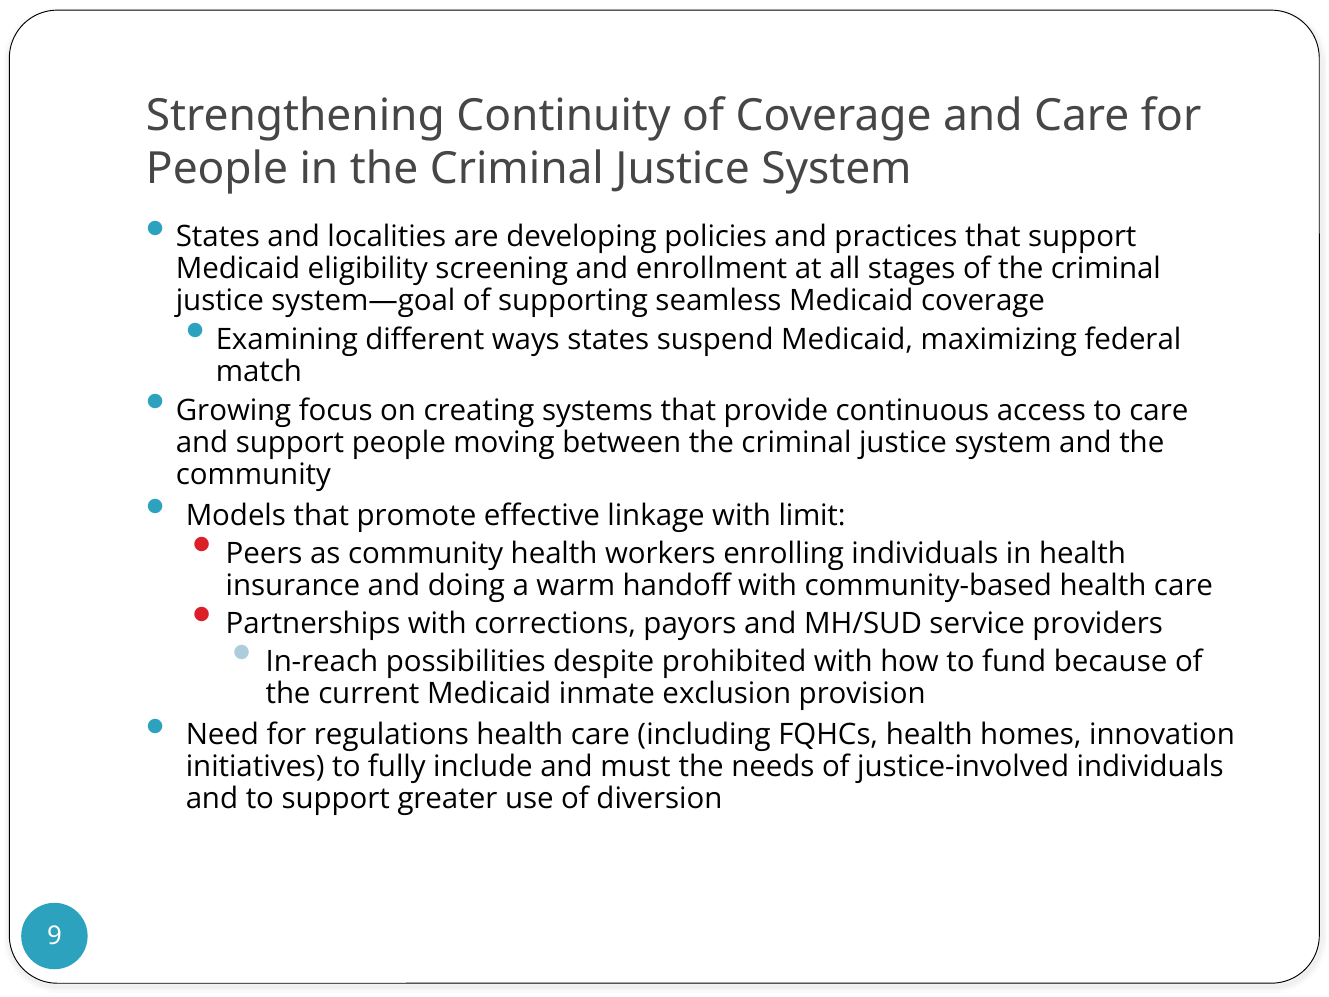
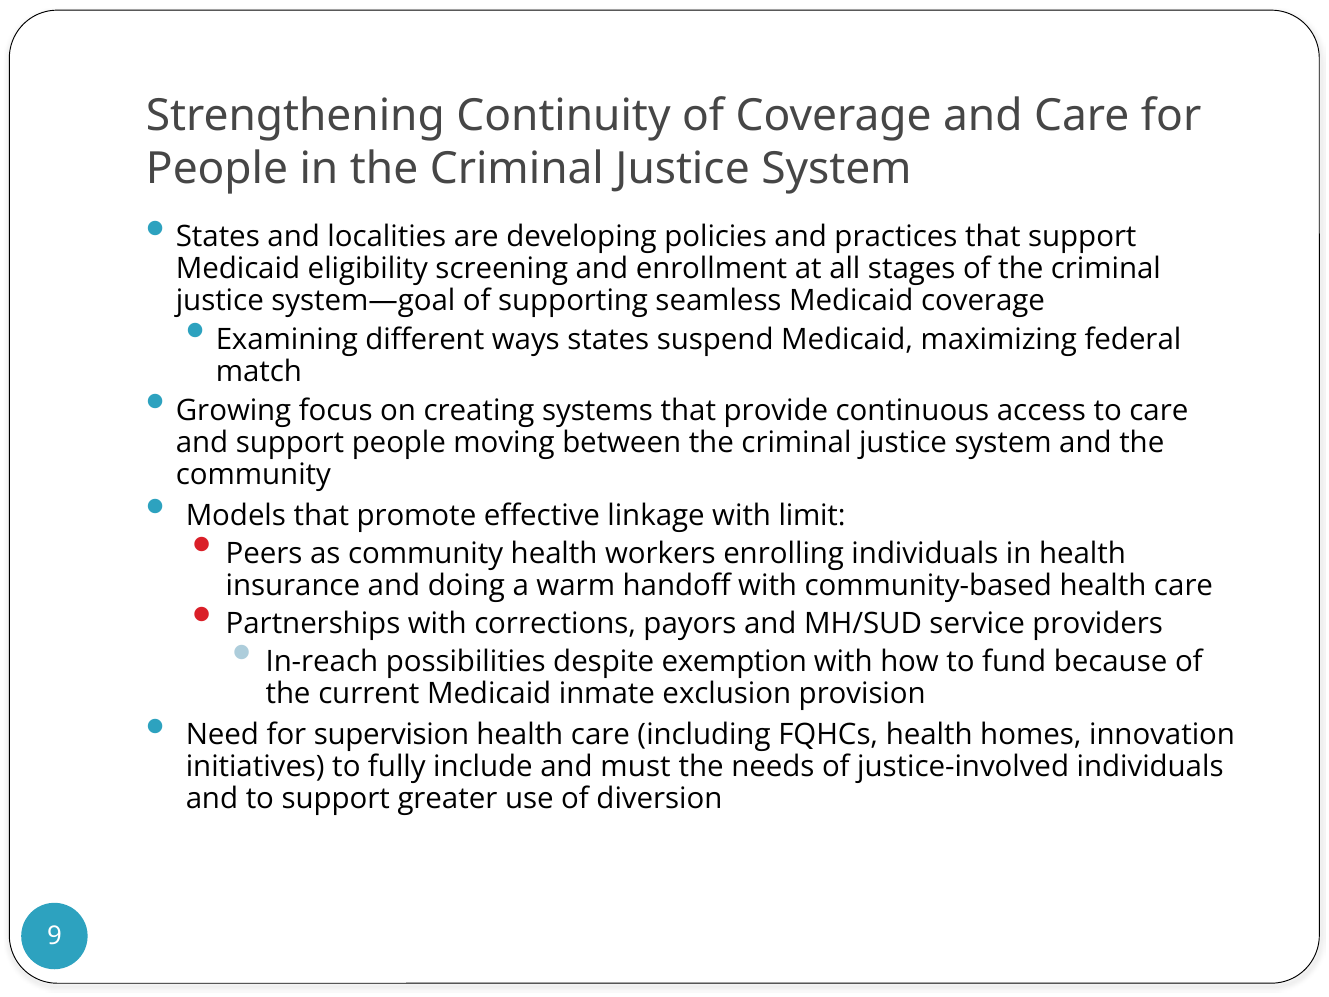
prohibited: prohibited -> exemption (734, 661)
regulations: regulations -> supervision (392, 735)
